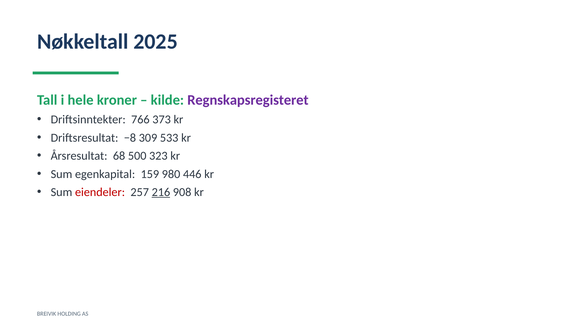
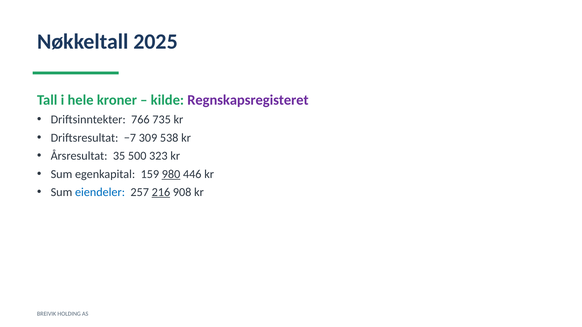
373: 373 -> 735 (162, 120)
−8: −8 -> −7 (130, 138)
533: 533 -> 538 (169, 138)
68: 68 -> 35 (119, 156)
980 underline: none -> present (171, 174)
eiendeler colour: red -> blue (100, 192)
